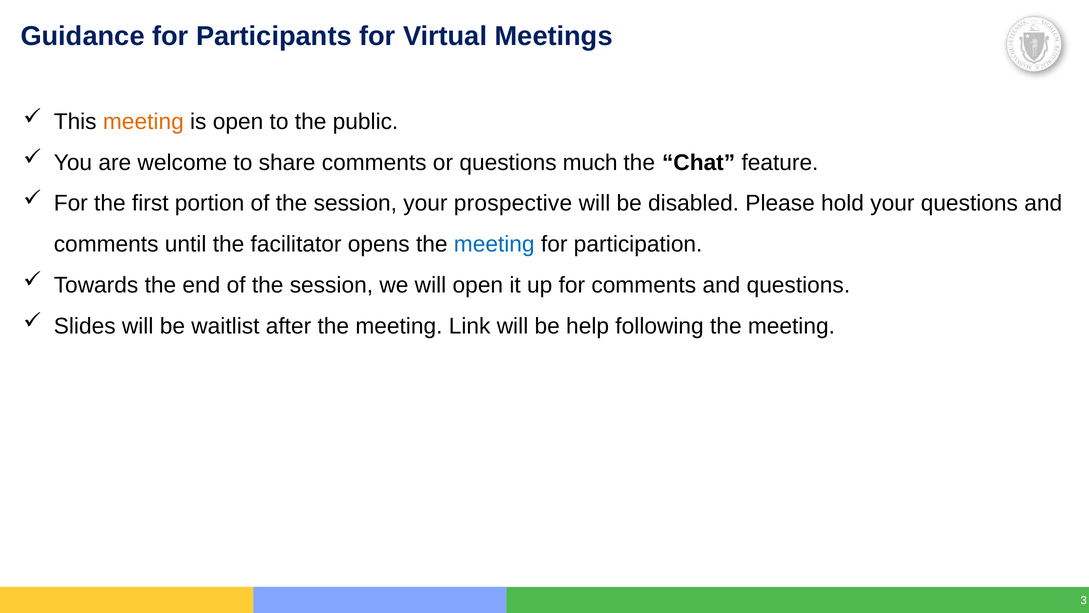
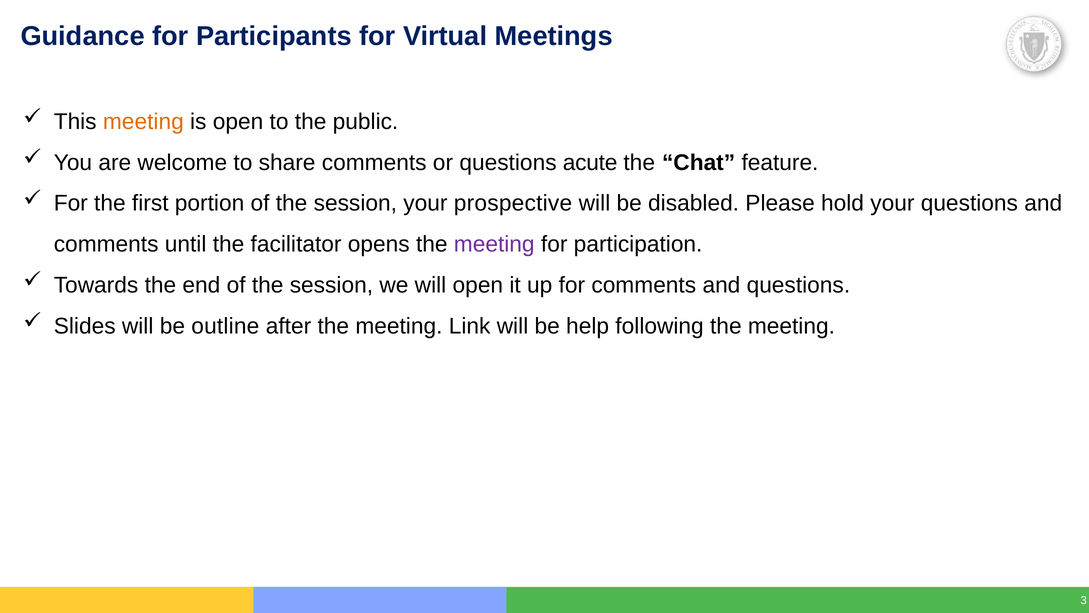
much: much -> acute (590, 162)
meeting colour: blue -> purple (494, 244)
waitlist: waitlist -> outline (225, 326)
